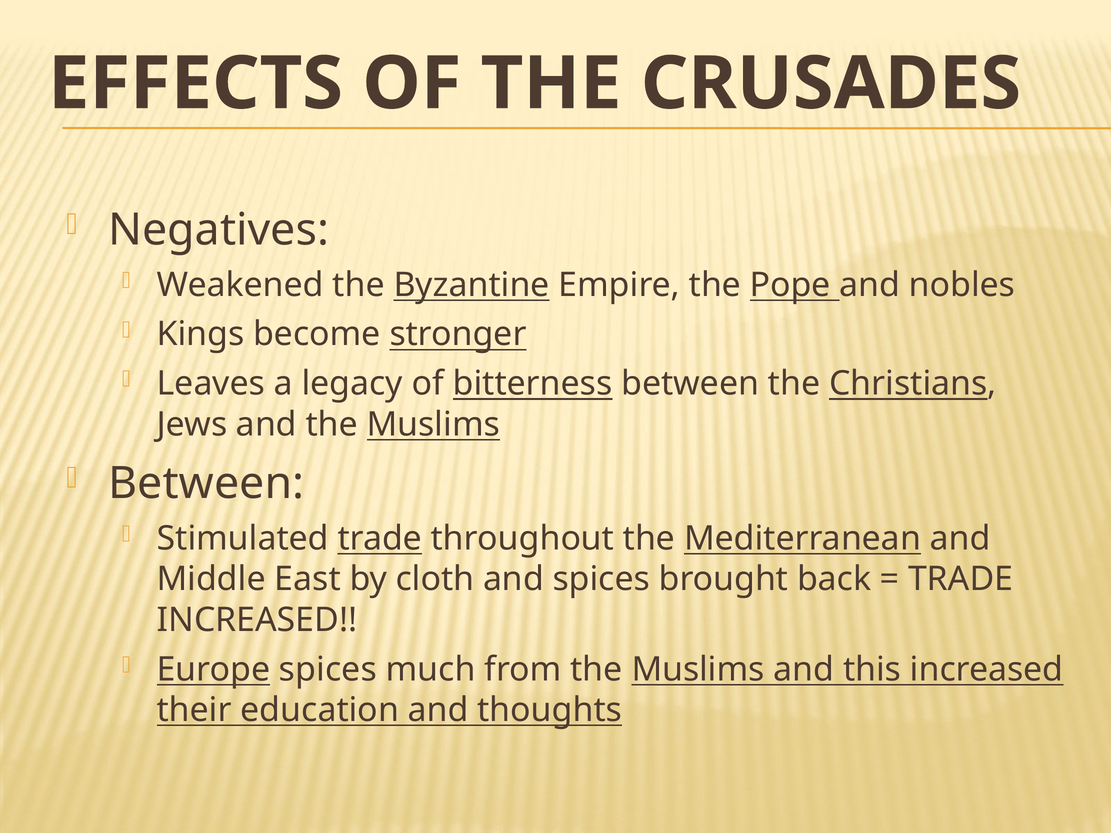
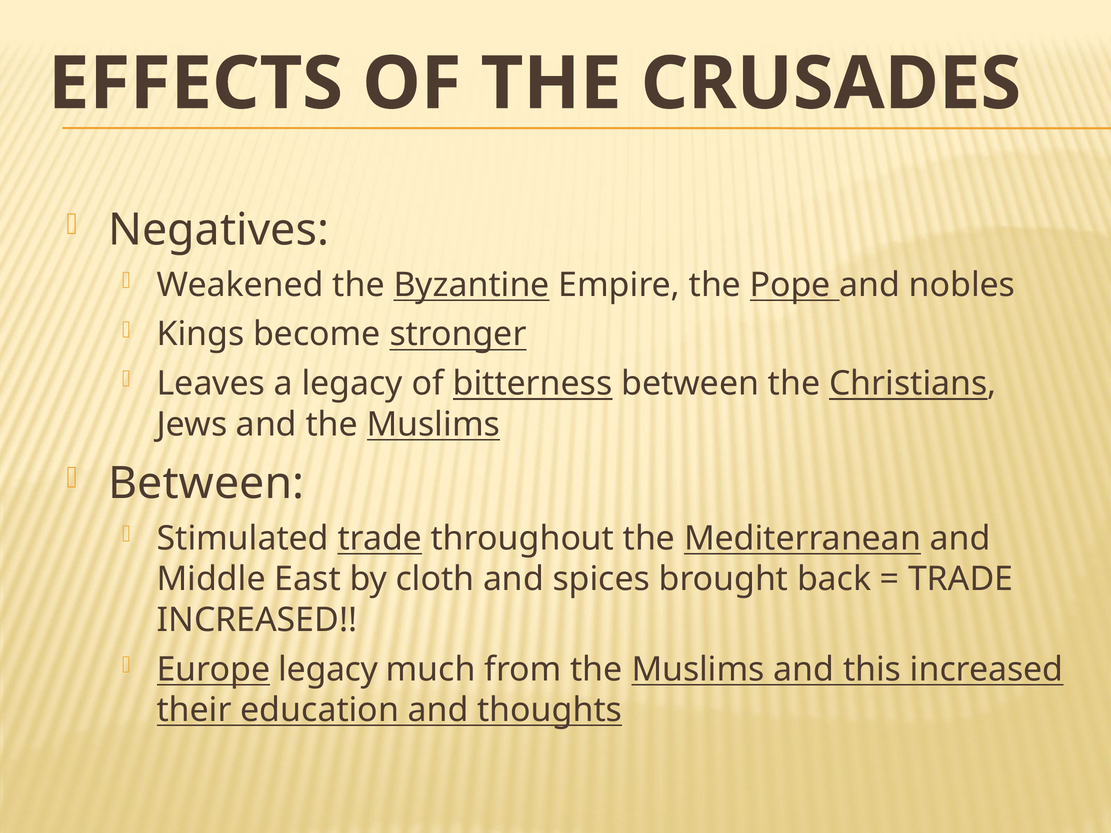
Europe spices: spices -> legacy (328, 670)
